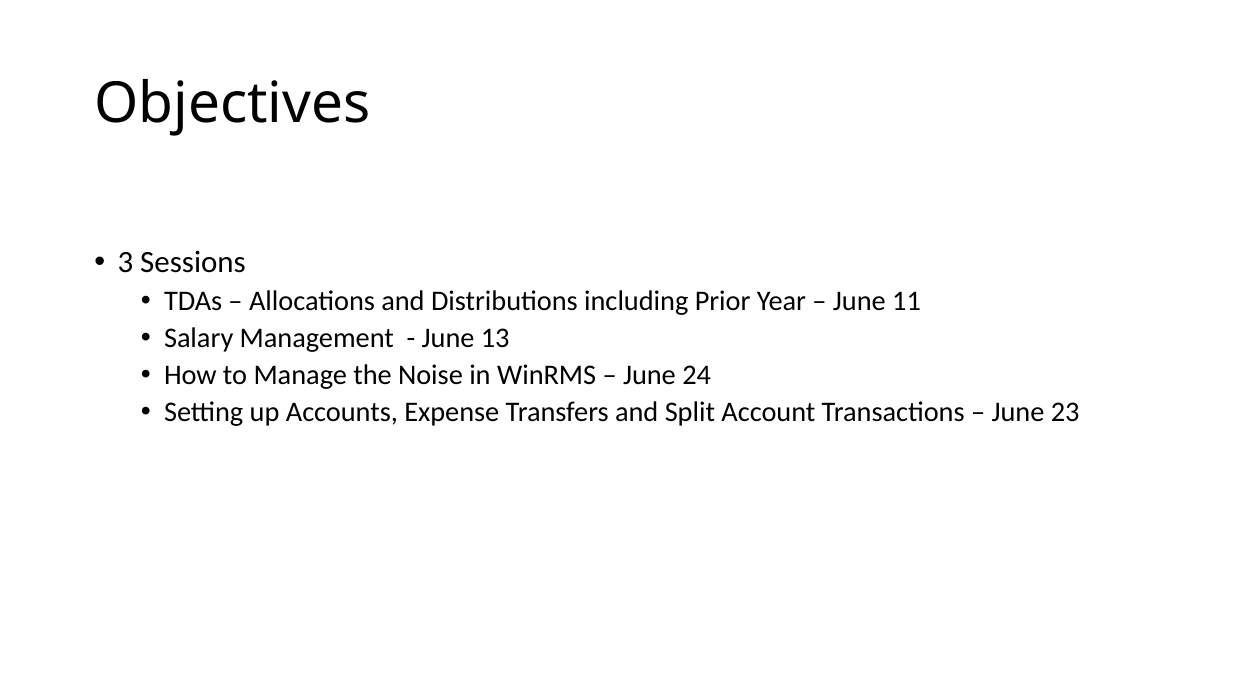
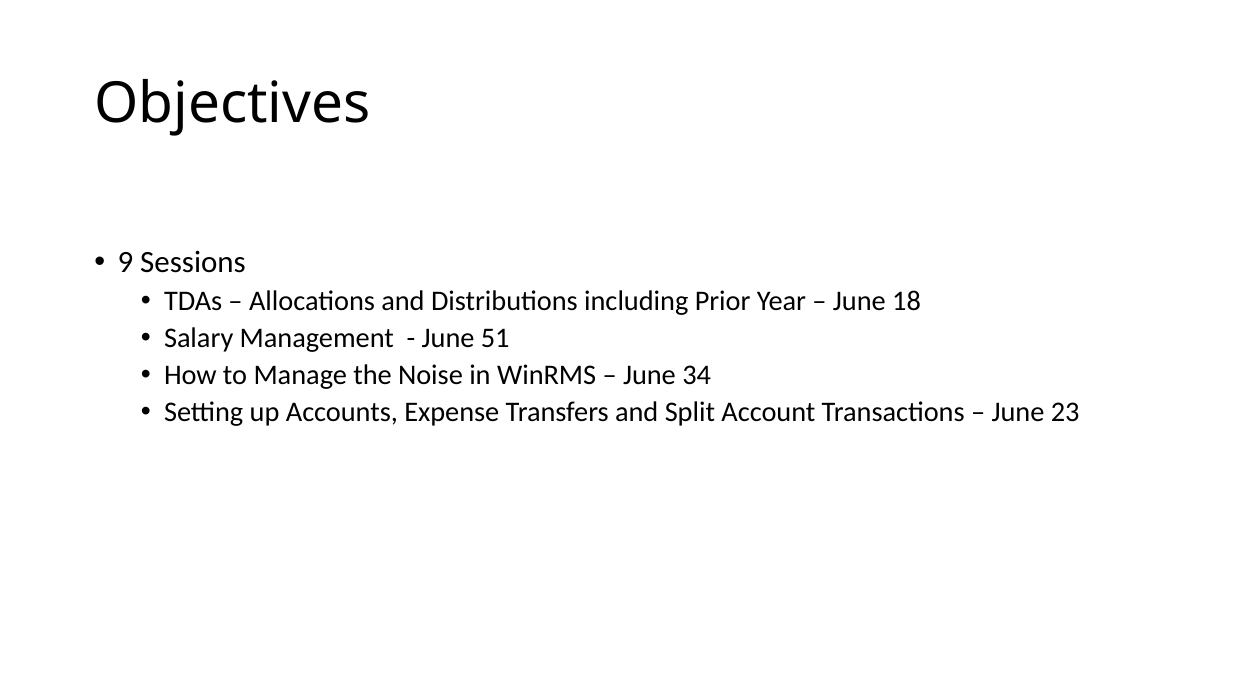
3: 3 -> 9 (125, 263)
11: 11 -> 18 (906, 301)
13: 13 -> 51 (495, 338)
24: 24 -> 34 (697, 375)
